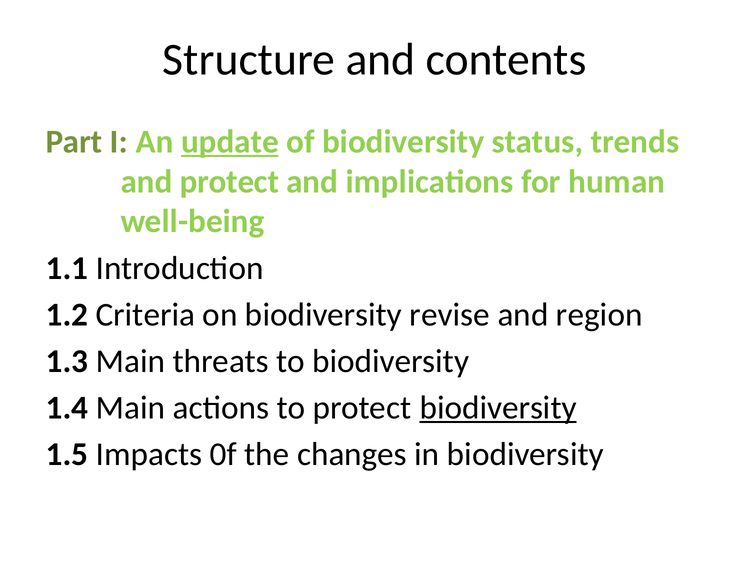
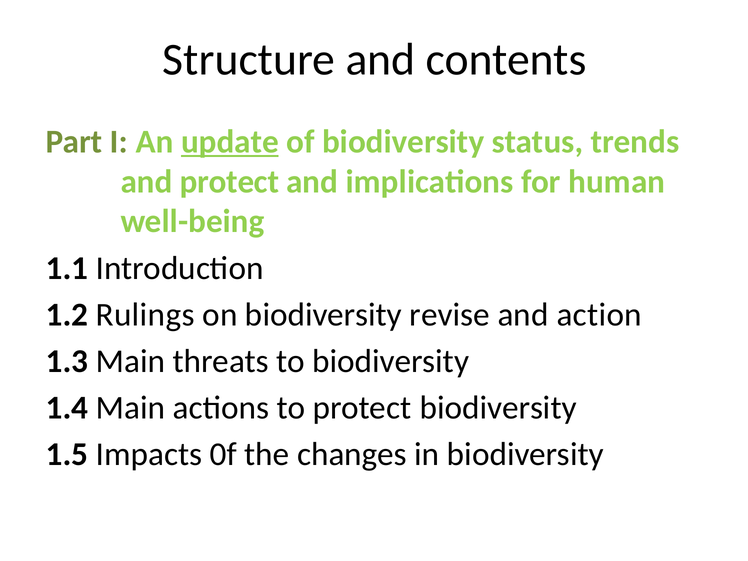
Criteria: Criteria -> Rulings (145, 315)
region: region -> action (599, 315)
biodiversity underline: present -> none (498, 408)
